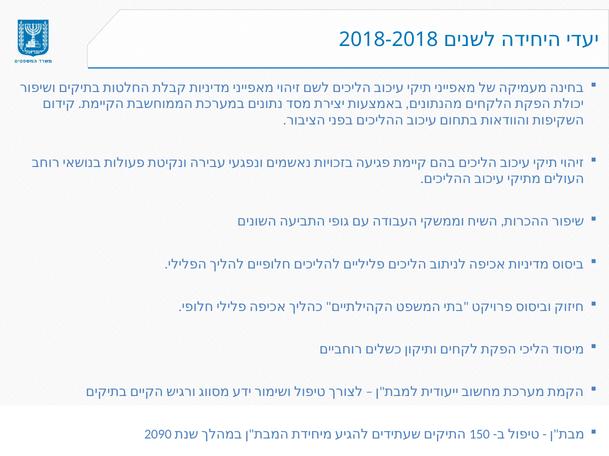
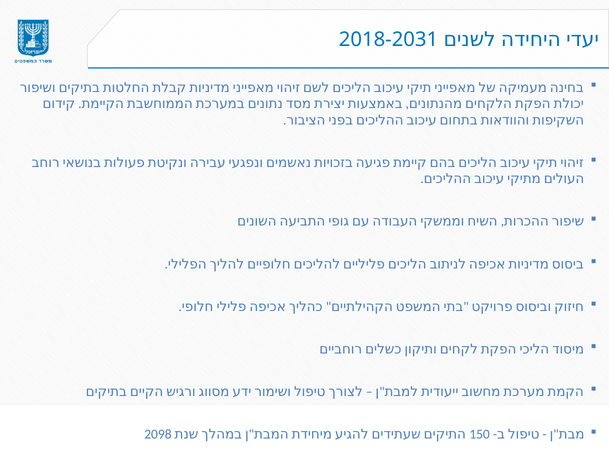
2018-2018: 2018-2018 -> 2018-2031 (389, 40)
2090: 2090 -> 2098 (158, 435)
